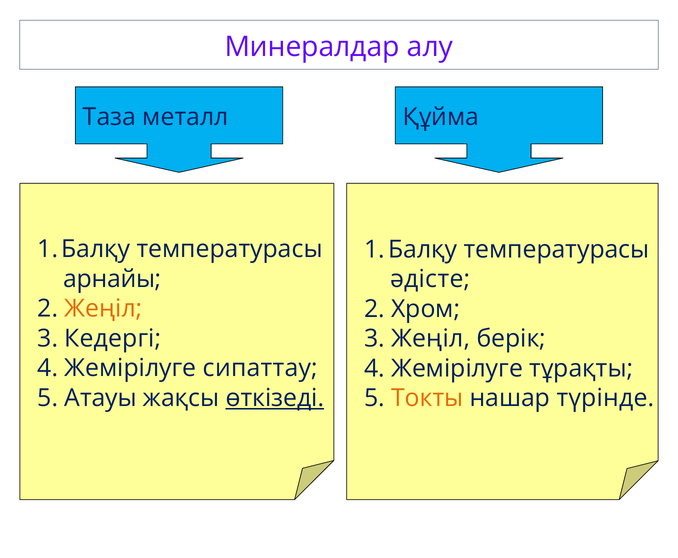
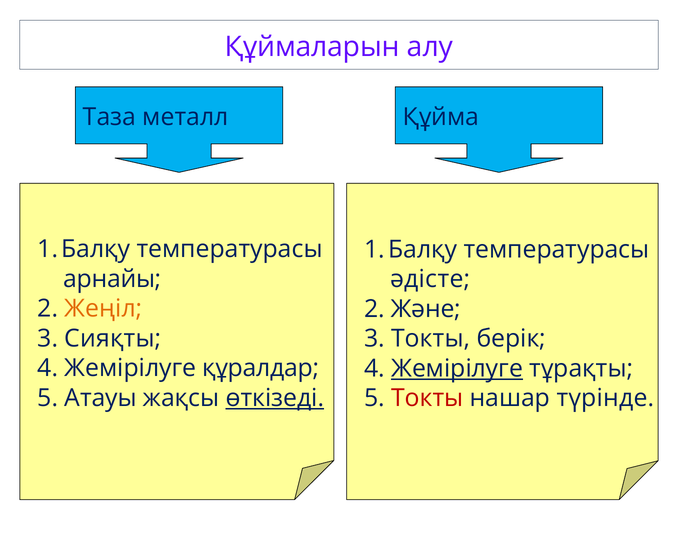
Минералдар: Минералдар -> Құймаларын (312, 47)
Хром: Хром -> Және (426, 309)
Кедергі: Кедергі -> Сияқты (113, 339)
3 Жеңіл: Жеңіл -> Токты (431, 339)
сипаттау: сипаттау -> құралдар (261, 369)
Жемірілуге underline: none -> present (457, 369)
Токты colour: orange -> red (427, 399)
